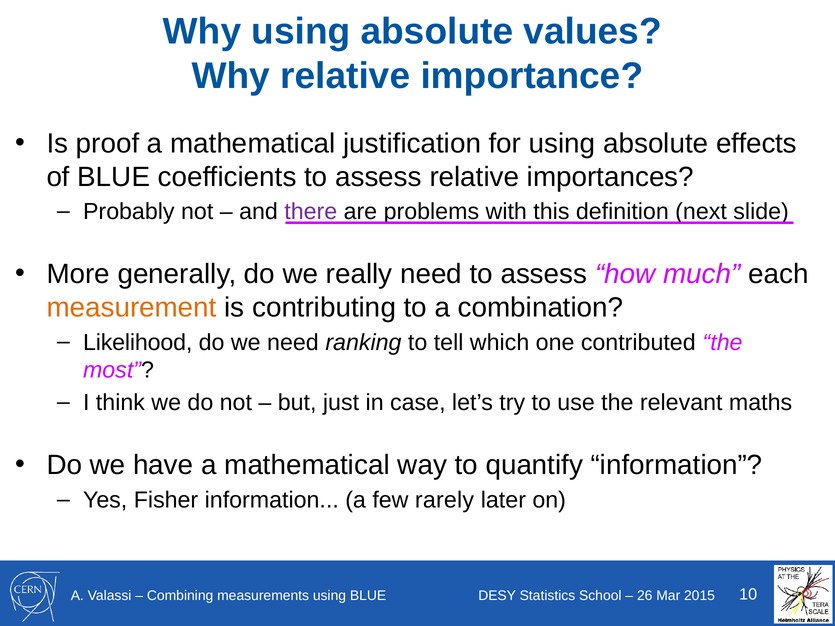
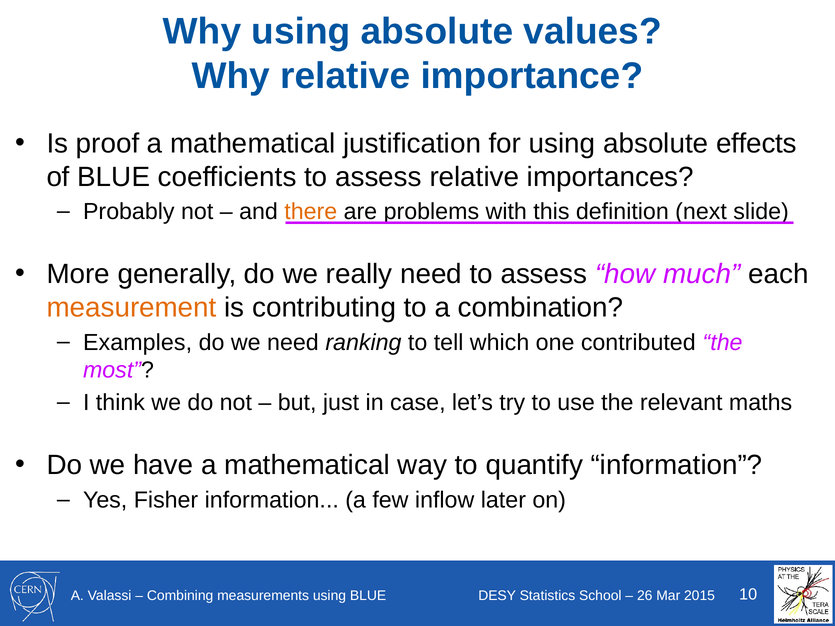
there colour: purple -> orange (311, 212)
Likelihood: Likelihood -> Examples (138, 343)
rarely: rarely -> inflow (445, 500)
